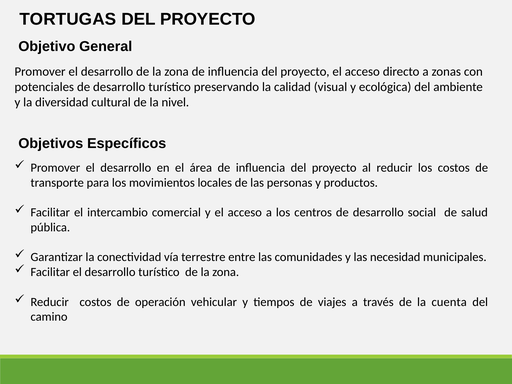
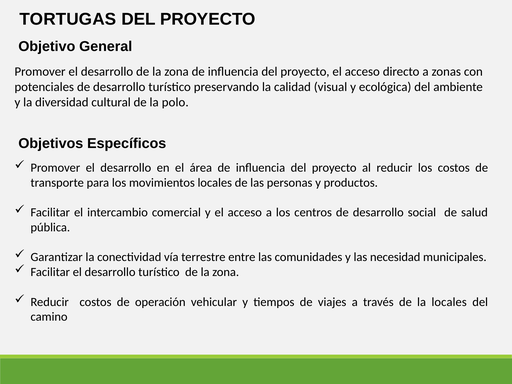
nivel: nivel -> polo (175, 102)
la cuenta: cuenta -> locales (449, 302)
